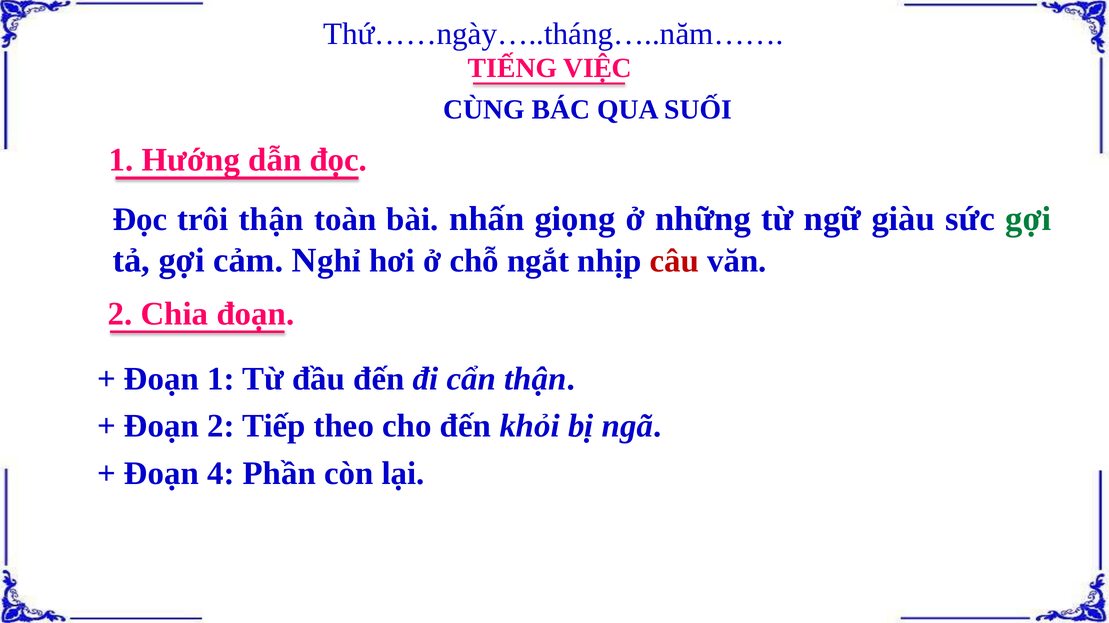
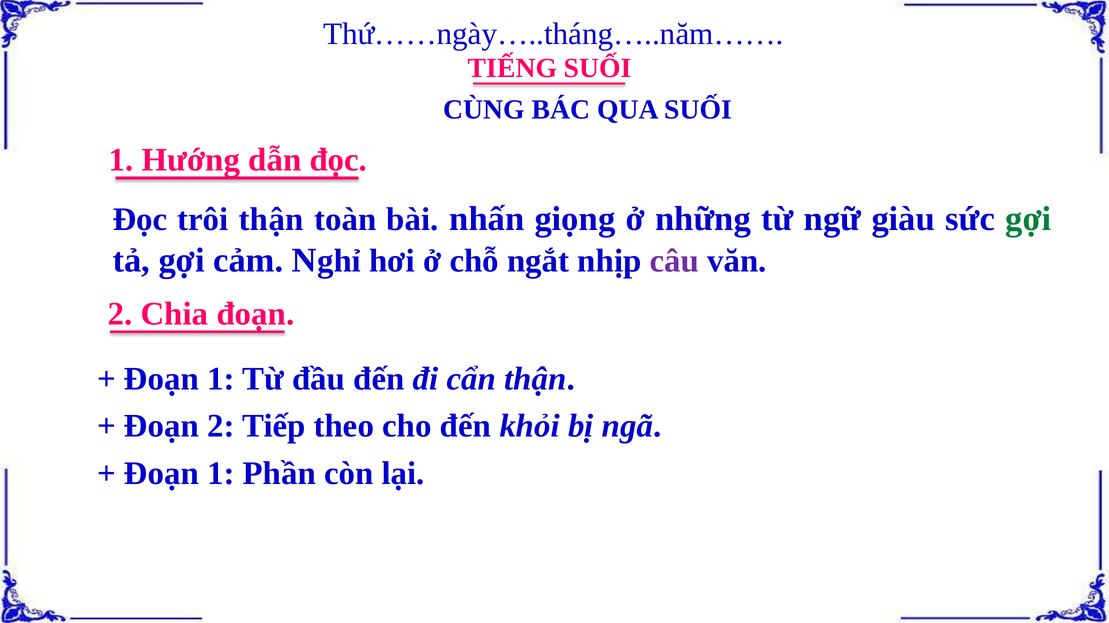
TIẾNG VIỆC: VIỆC -> SUỐI (597, 68)
câu colour: red -> purple (674, 261)
4: 4 -> 1 (221, 473)
